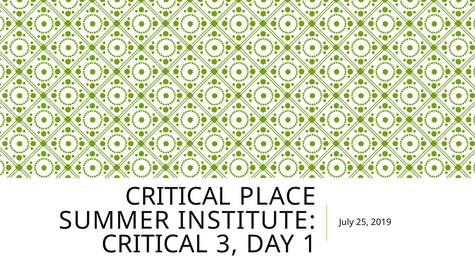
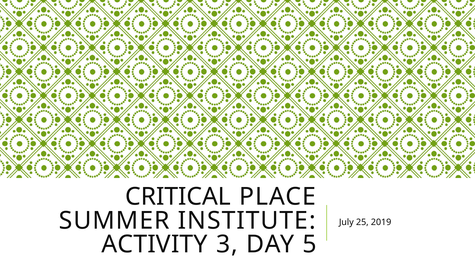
CRITICAL: CRITICAL -> ACTIVITY (155, 244)
1: 1 -> 5 (310, 244)
